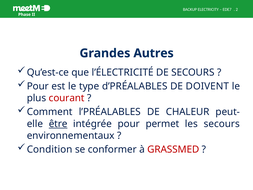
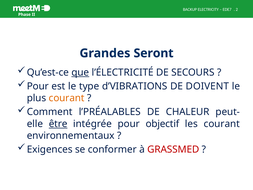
Autres: Autres -> Seront (154, 53)
que underline: none -> present (80, 72)
d’PRÉALABLES: d’PRÉALABLES -> d’VIBRATIONS (135, 86)
courant colour: red -> orange (67, 98)
permet: permet -> objectif (162, 124)
les secours: secours -> courant (222, 124)
Condition: Condition -> Exigences (50, 149)
